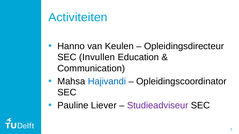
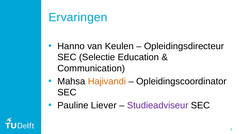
Activiteiten: Activiteiten -> Ervaringen (78, 17)
Invullen: Invullen -> Selectie (97, 57)
Hajivandi colour: blue -> orange (107, 82)
